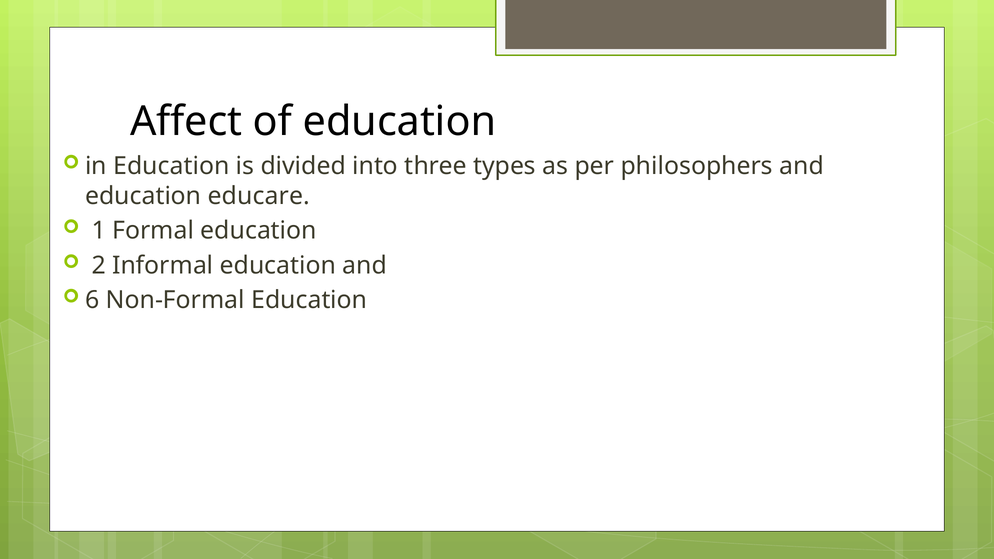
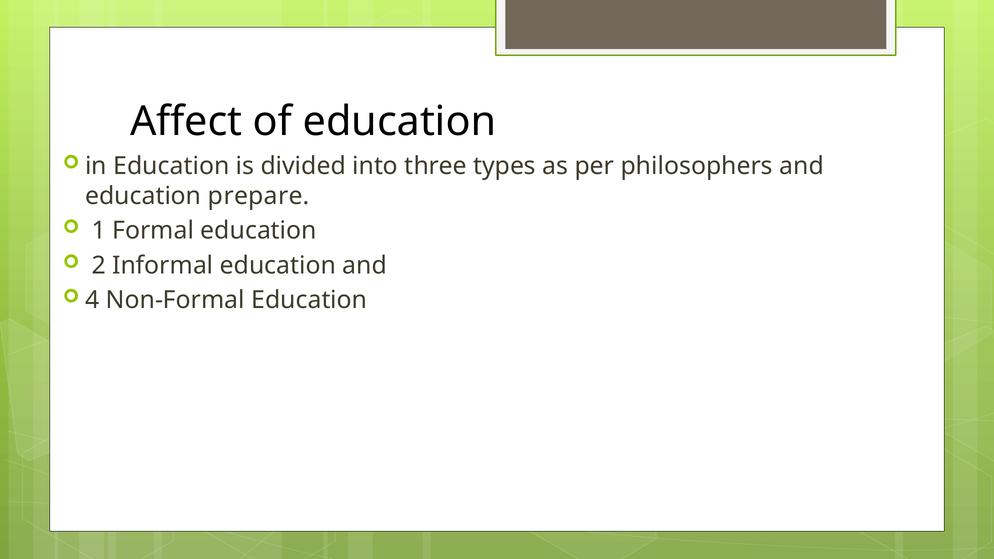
educare: educare -> prepare (259, 196)
6: 6 -> 4 (92, 300)
